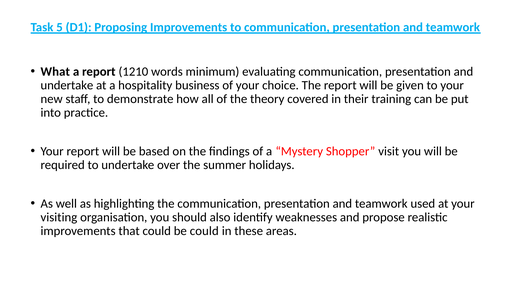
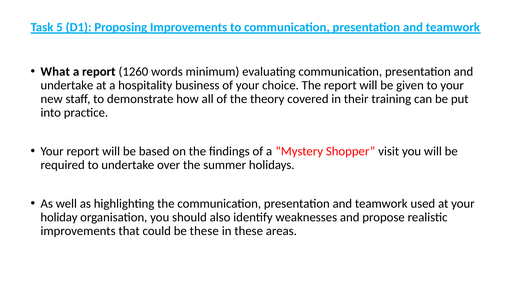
1210: 1210 -> 1260 (133, 72)
visiting: visiting -> holiday (59, 218)
be could: could -> these (204, 231)
